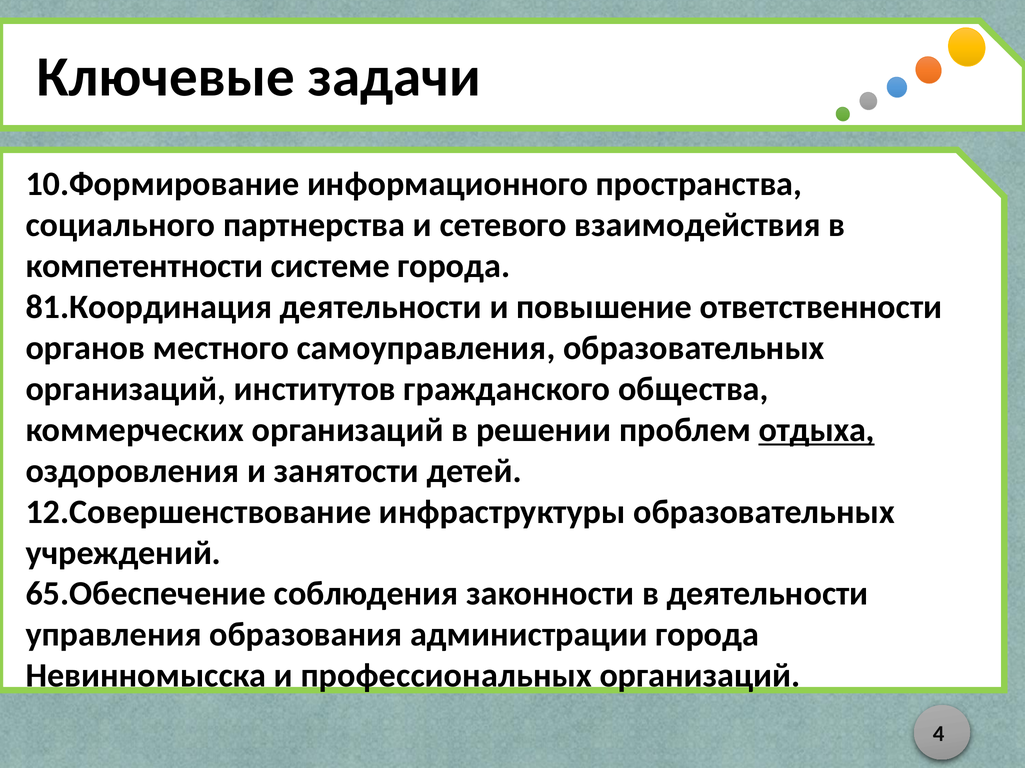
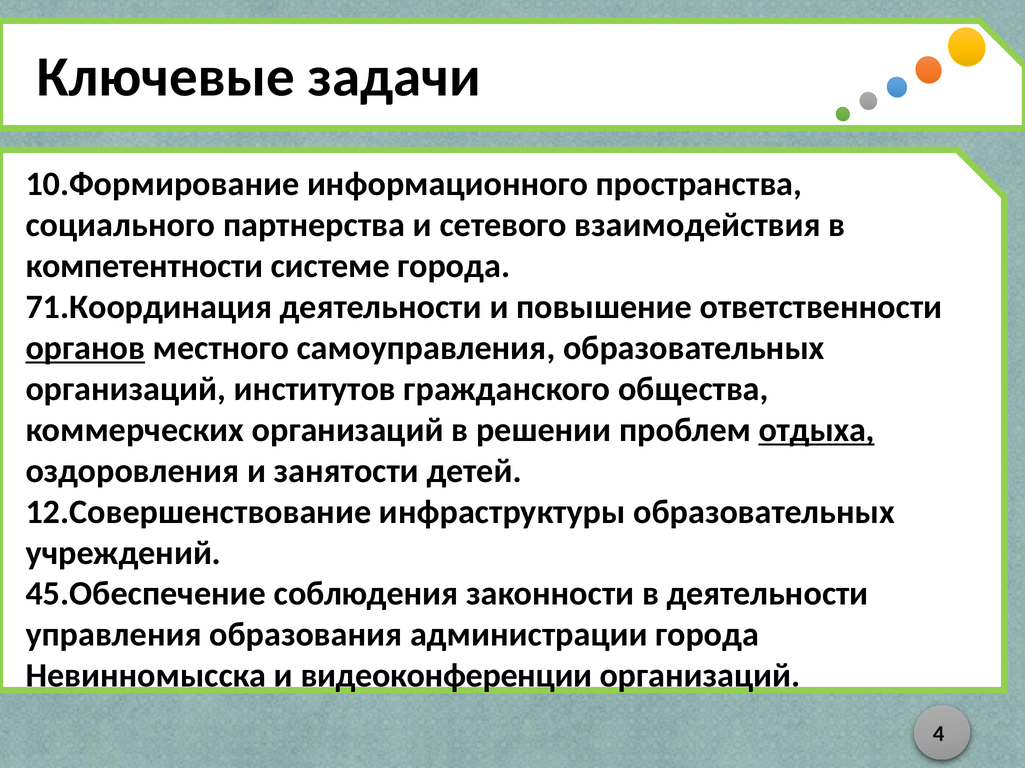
81.Координация: 81.Координация -> 71.Координация (149, 307)
органов underline: none -> present (85, 348)
65.Обеспечение: 65.Обеспечение -> 45.Обеспечение (146, 594)
профессиональных: профессиональных -> видеоконференции (446, 676)
